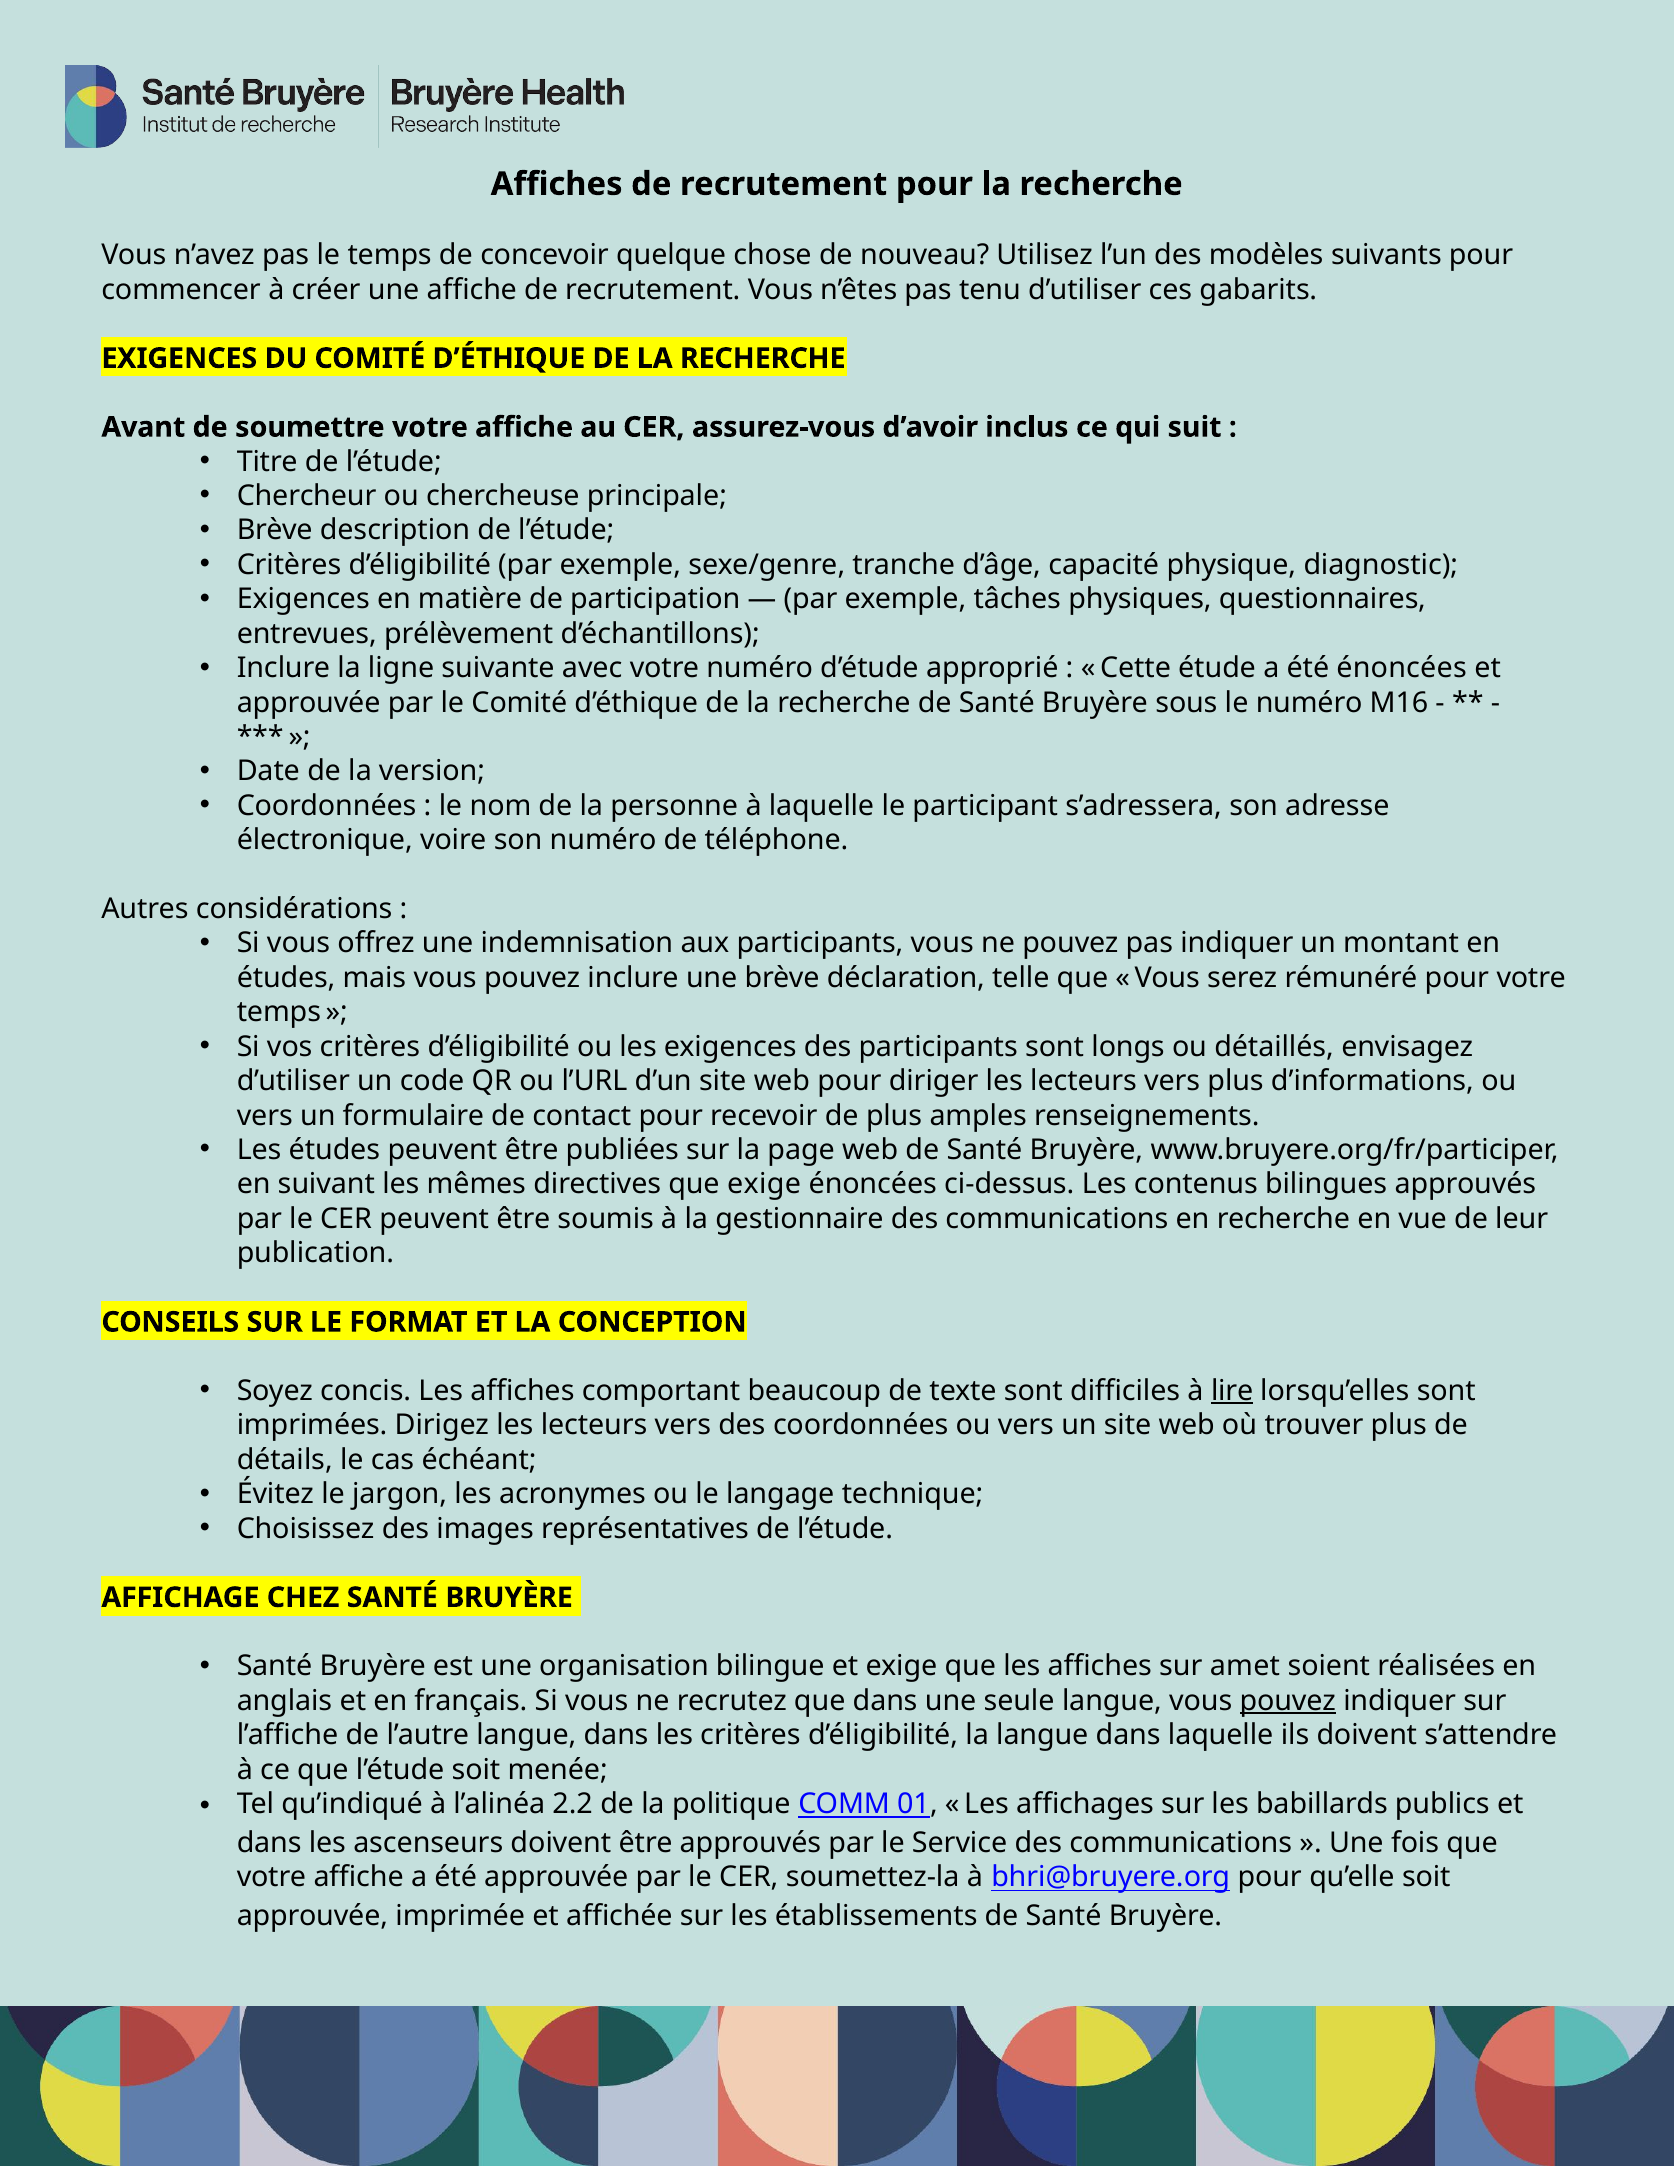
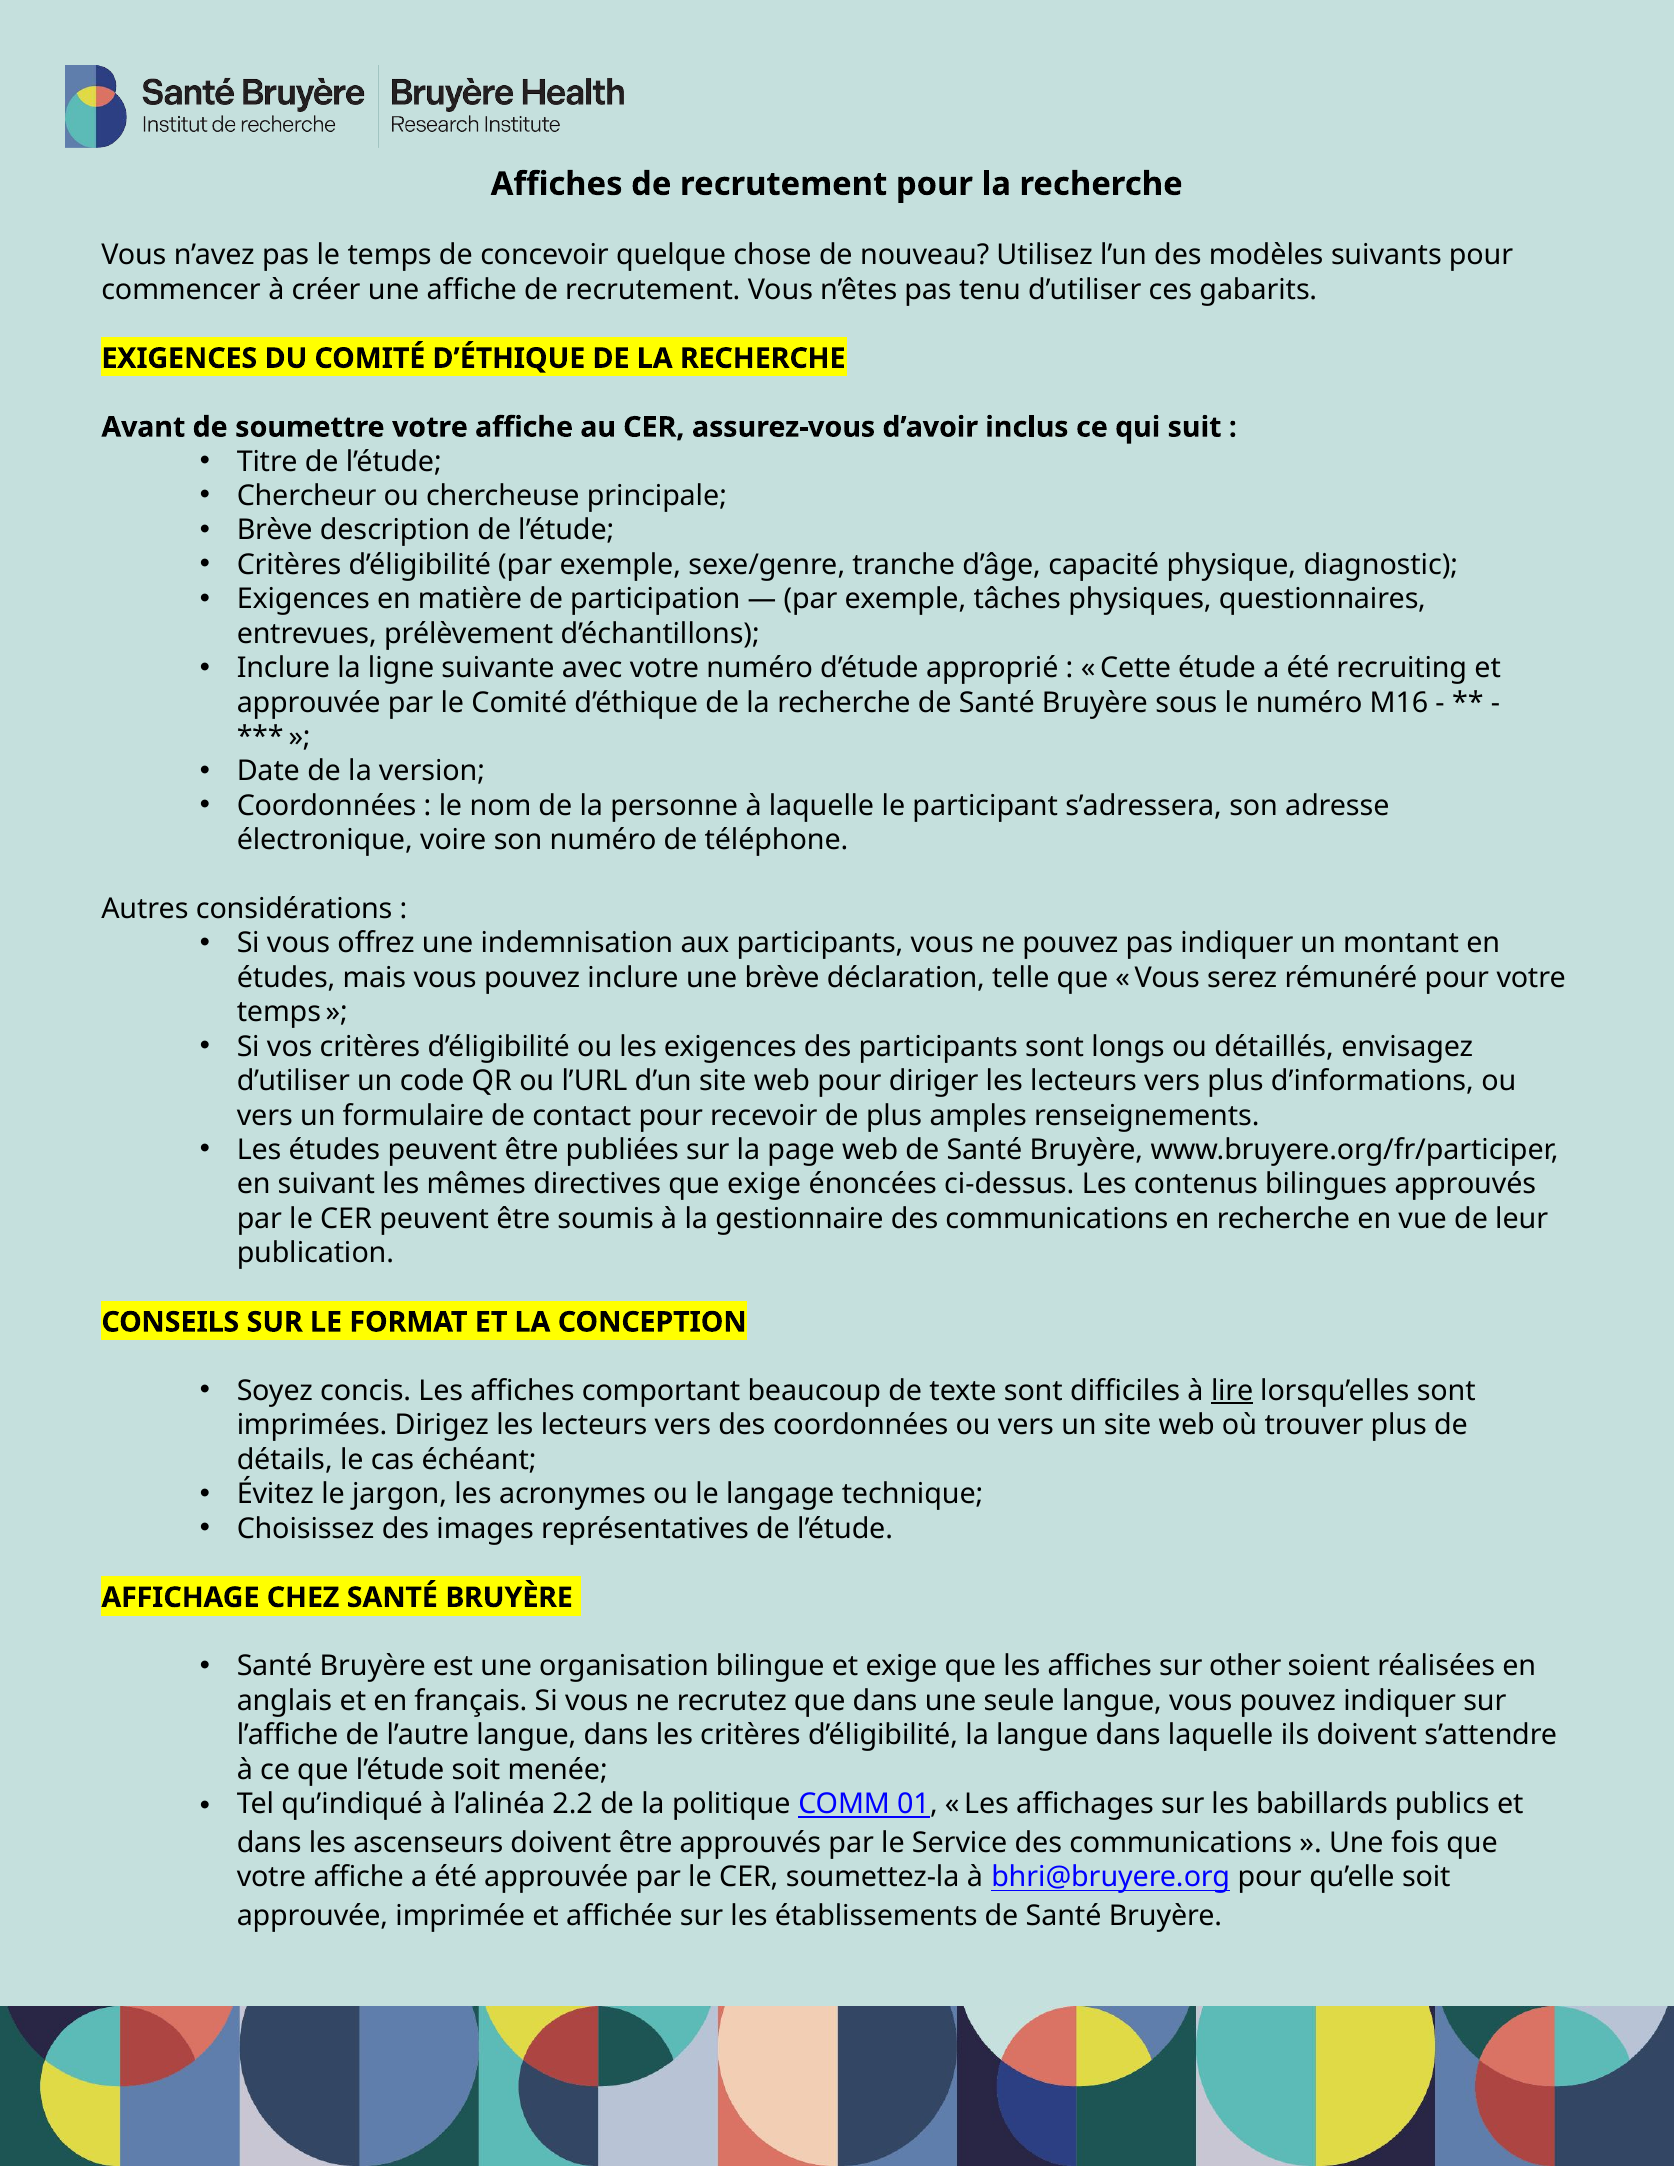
été énoncées: énoncées -> recruiting (1402, 668)
amet: amet -> other (1245, 1667)
pouvez underline: present -> none (1288, 1701)
